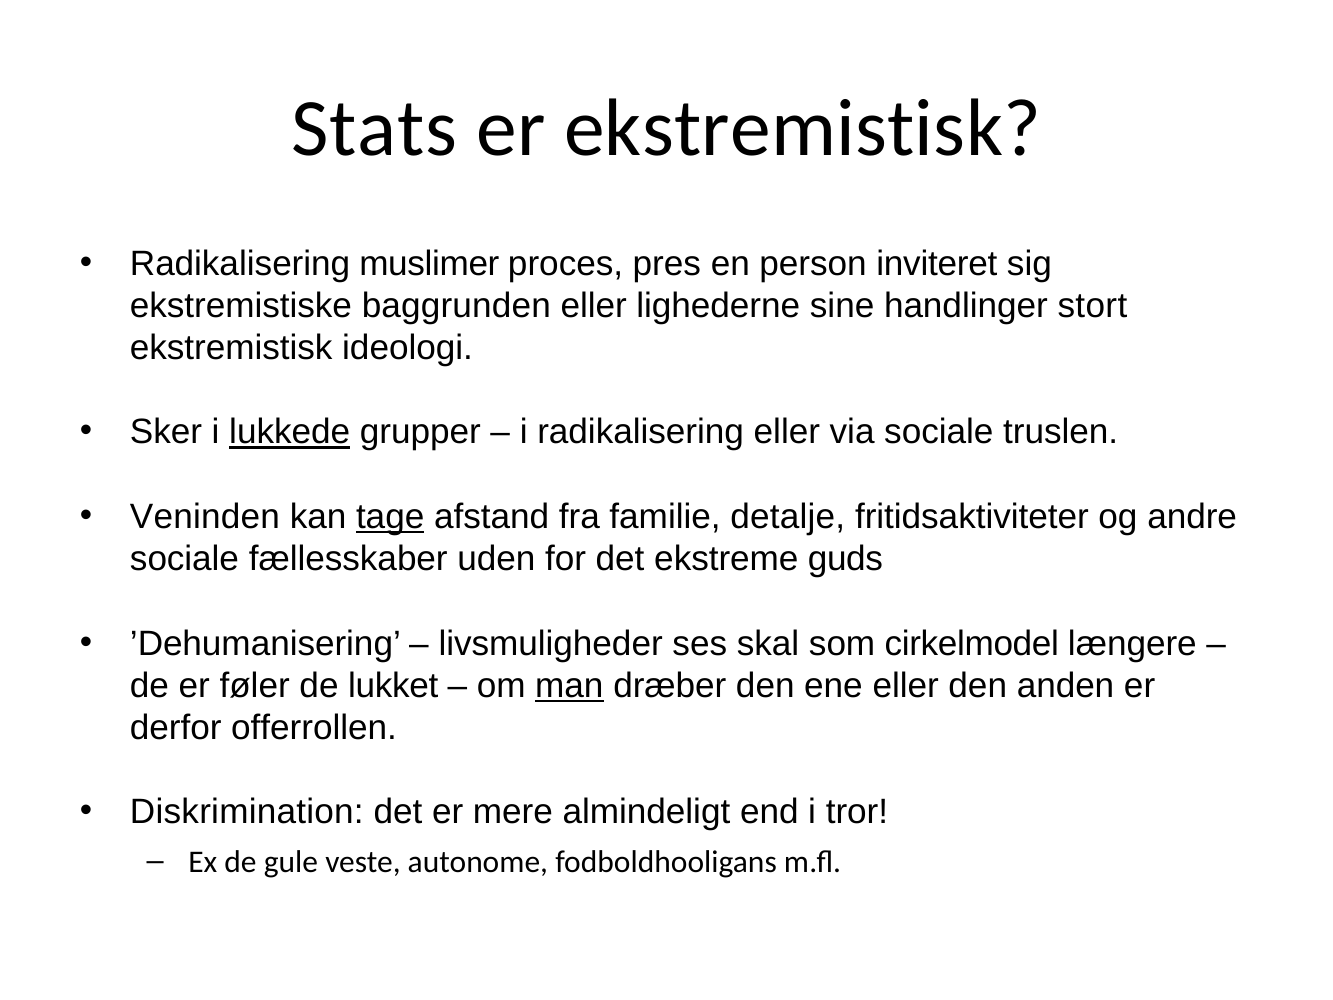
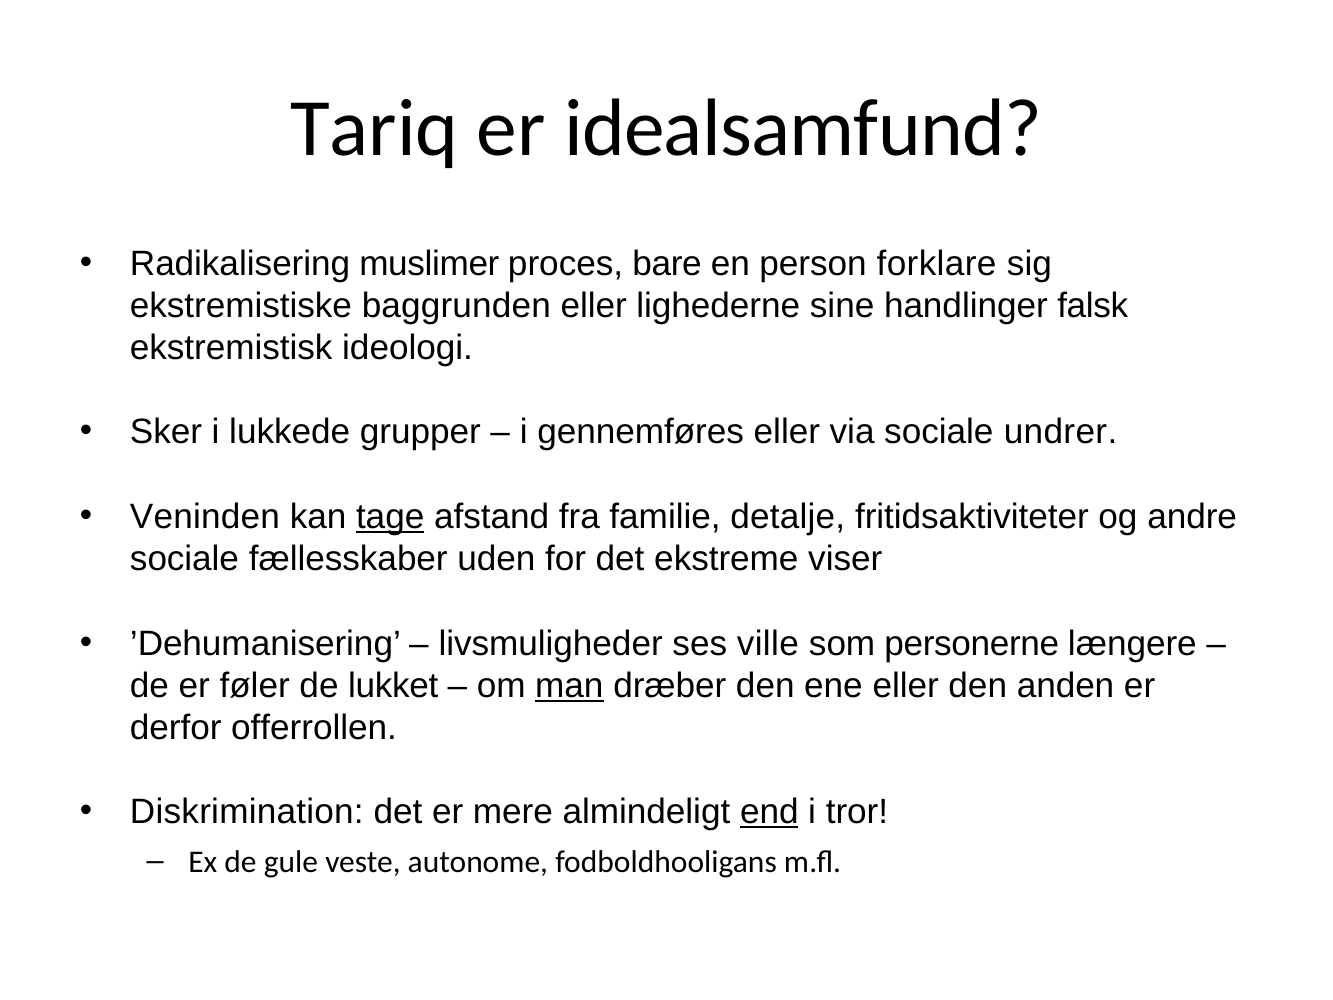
Stats: Stats -> Tariq (374, 129)
er ekstremistisk: ekstremistisk -> idealsamfund (803, 129)
pres: pres -> bare (667, 263)
inviteret: inviteret -> forklare (937, 263)
stort: stort -> falsk (1093, 306)
lukkede underline: present -> none (290, 432)
i radikalisering: radikalisering -> gennemføres (641, 432)
truslen: truslen -> undrer (1061, 432)
guds: guds -> viser (845, 559)
skal: skal -> ville (768, 643)
cirkelmodel: cirkelmodel -> personerne (972, 643)
end underline: none -> present (769, 812)
